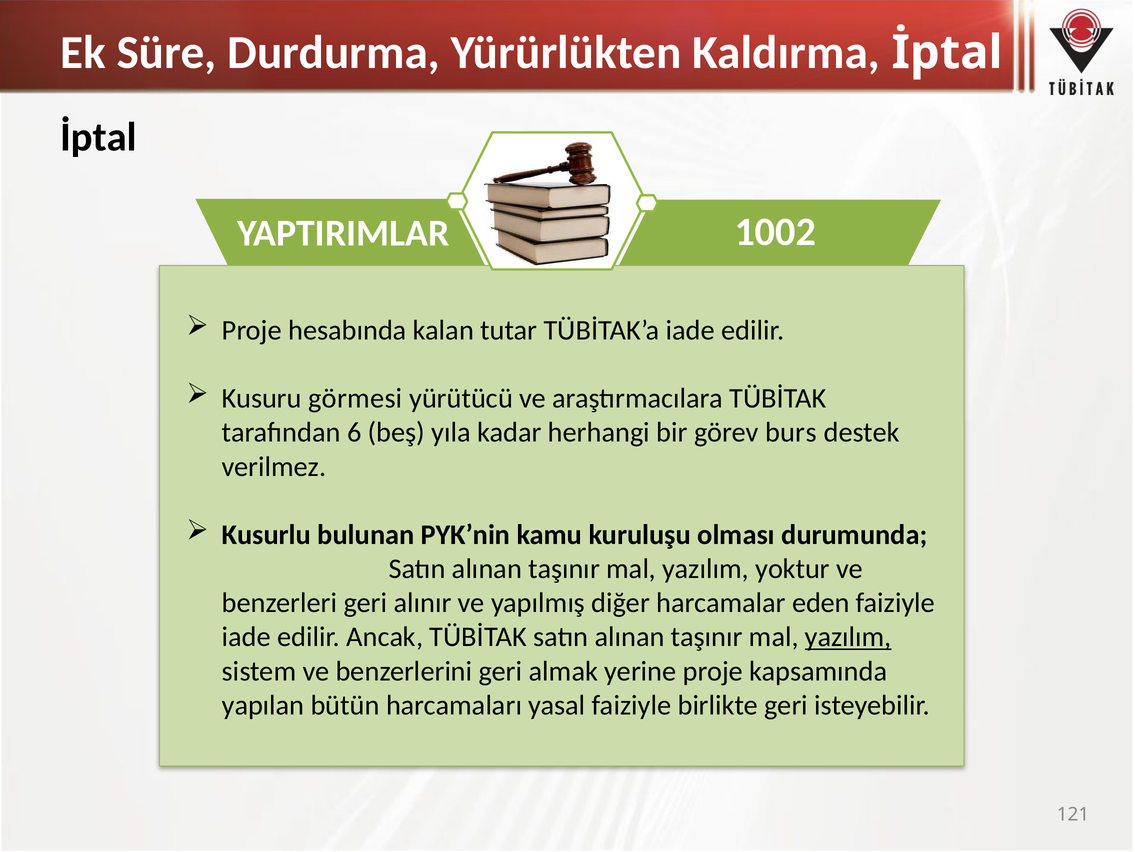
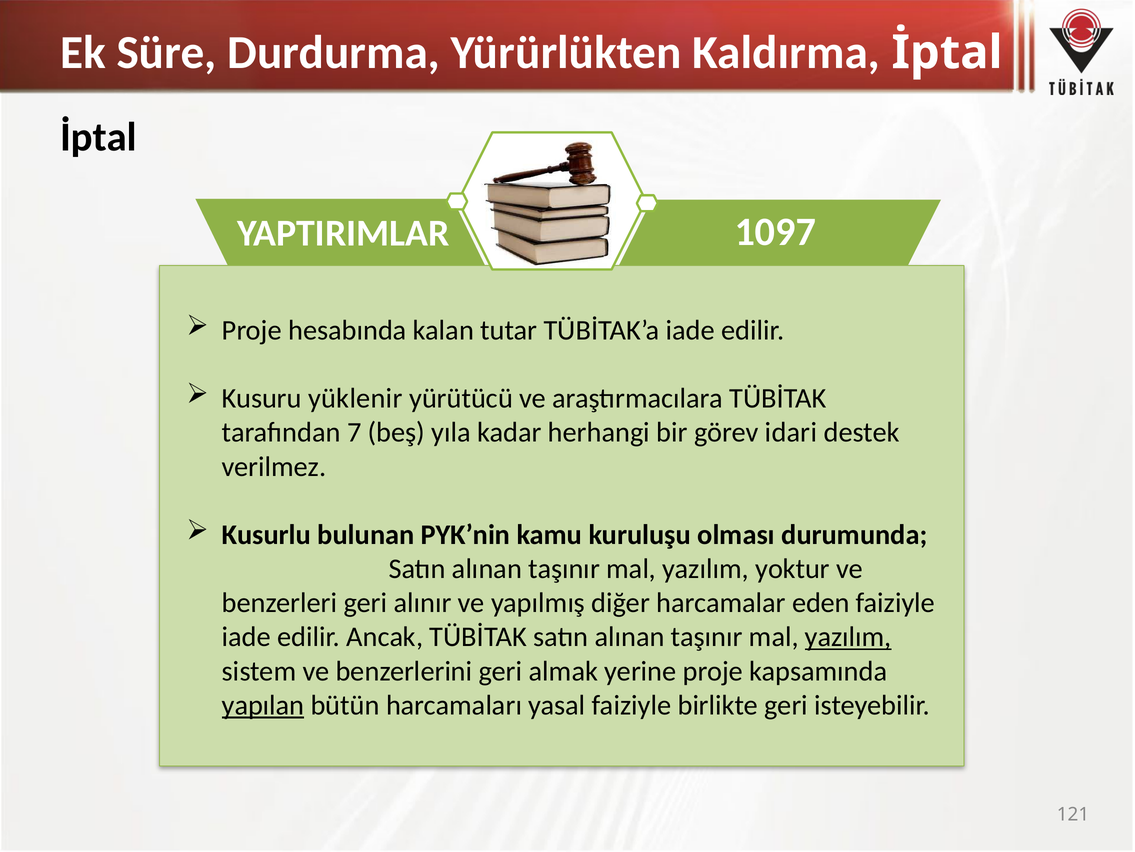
1002: 1002 -> 1097 (775, 232)
görmesi: görmesi -> yüklenir (355, 398)
6: 6 -> 7 (354, 432)
burs: burs -> idari (791, 432)
yapılan underline: none -> present (263, 705)
